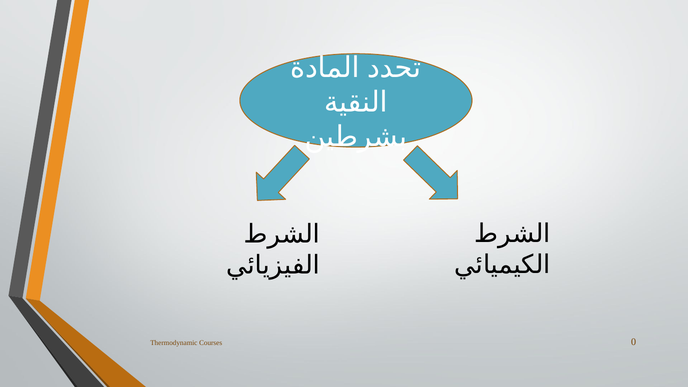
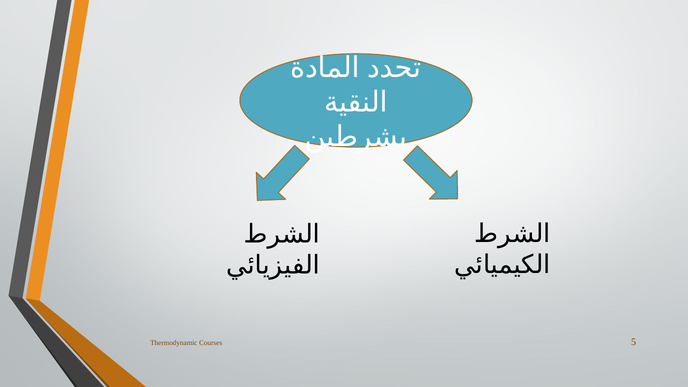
0: 0 -> 5 (634, 342)
